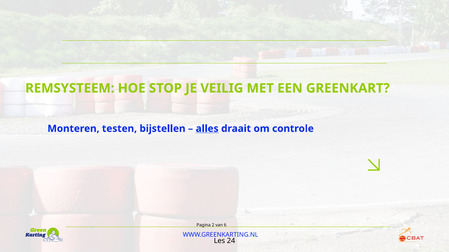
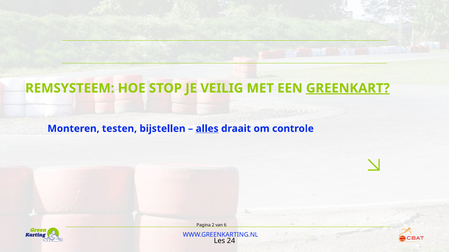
GREENKART underline: none -> present (348, 88)
